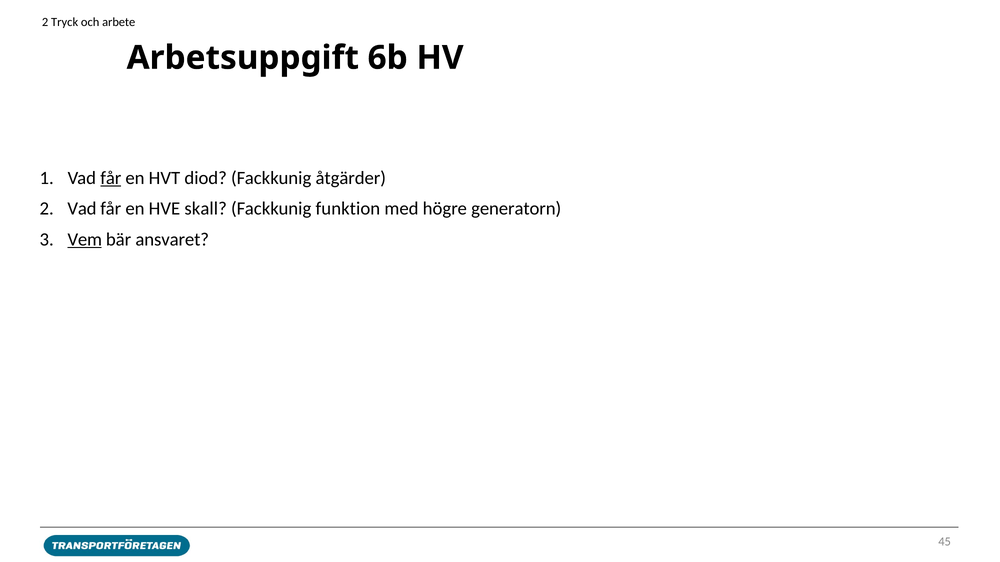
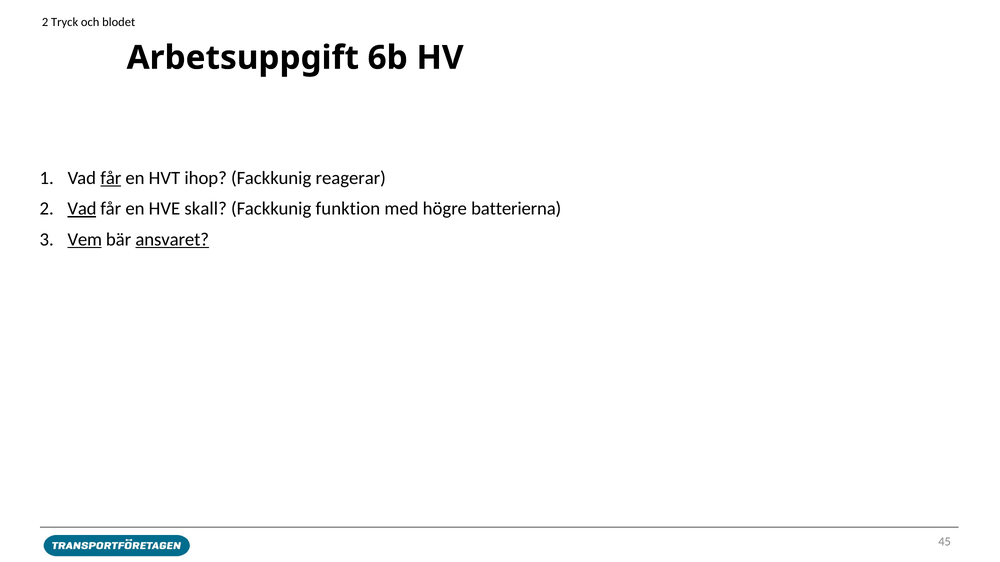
arbete: arbete -> blodet (119, 22)
diod: diod -> ihop (206, 178)
åtgärder: åtgärder -> reagerar (351, 178)
Vad underline: none -> present (82, 209)
generatorn: generatorn -> batterierna (516, 209)
ansvaret underline: none -> present (172, 240)
